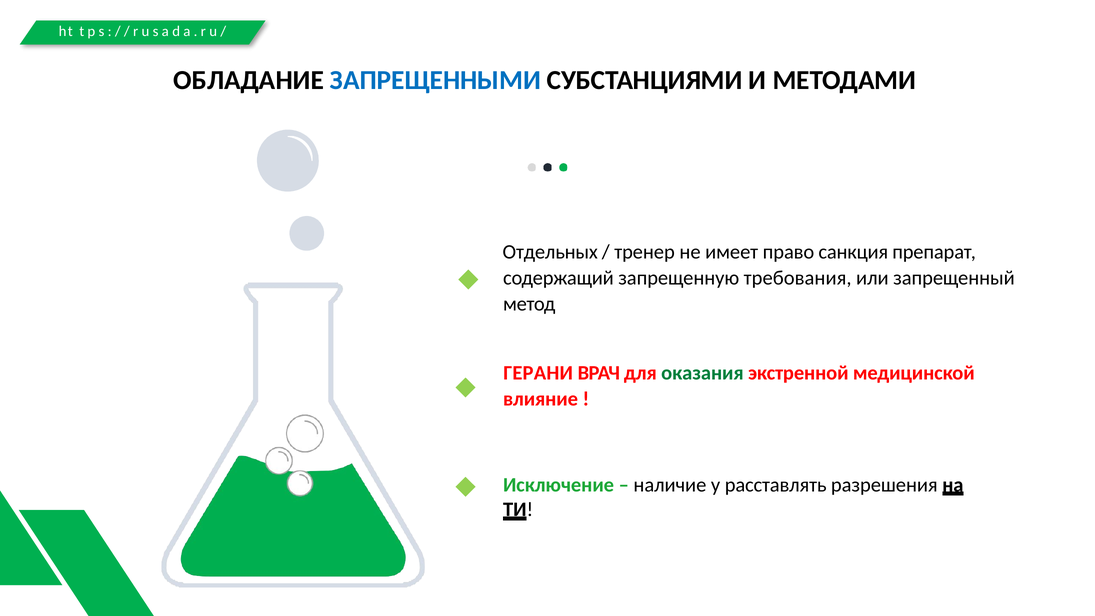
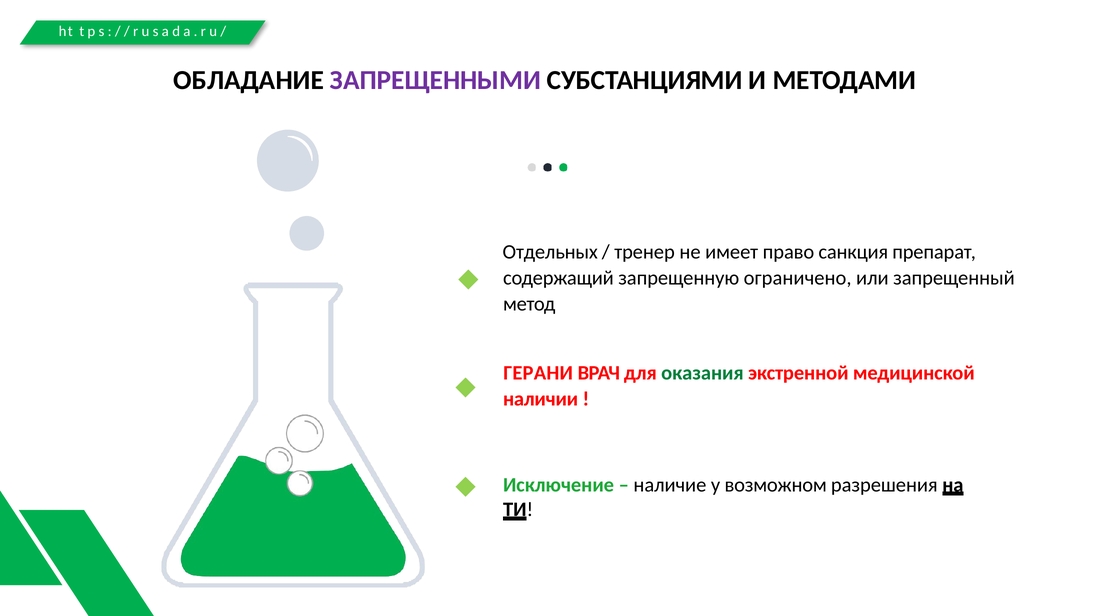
ЗАПРЕЩЕННЫМИ colour: blue -> purple (435, 80)
требования: требования -> ограничено (798, 278)
влияние: влияние -> наличии (541, 399)
расставлять: расставлять -> возможном (776, 485)
